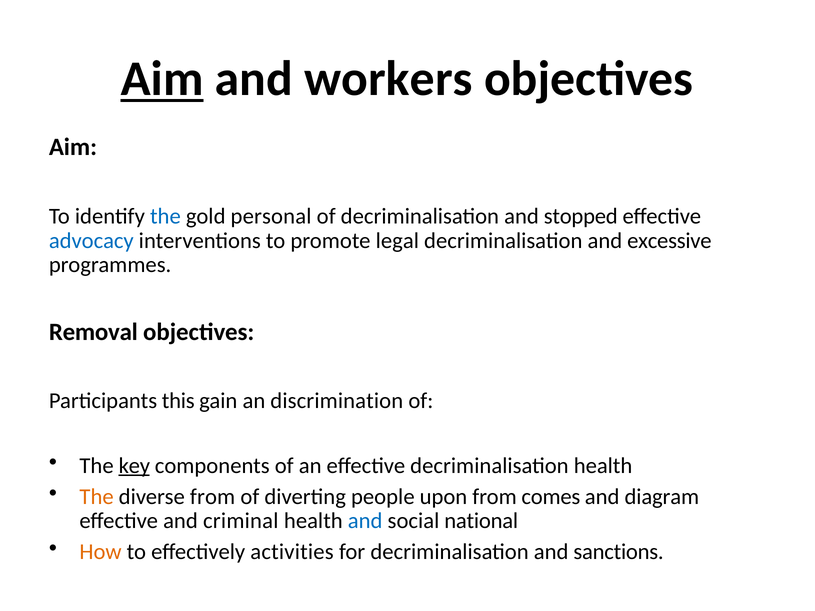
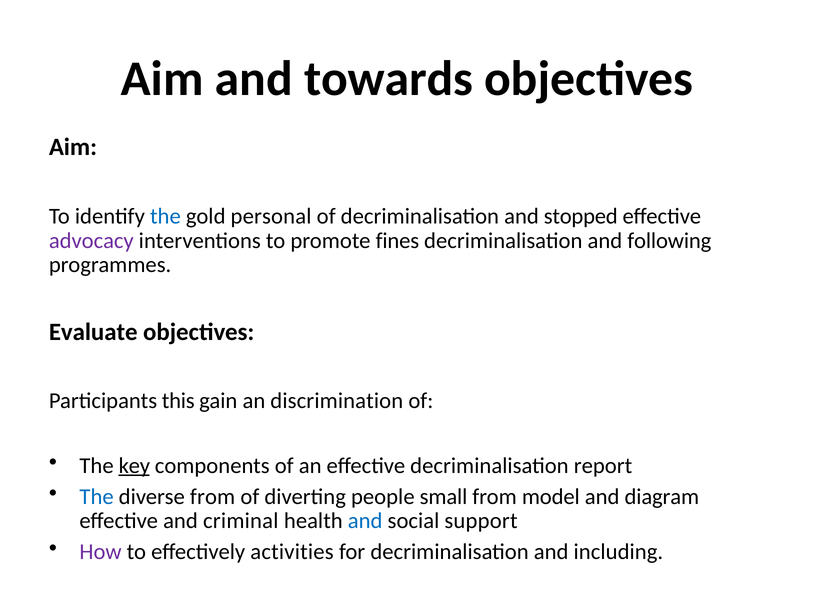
Aim underline: present -> none (162, 79)
workers: workers -> towards (389, 79)
advocacy colour: blue -> purple (91, 241)
legal: legal -> fines (397, 241)
excessive: excessive -> following (669, 241)
Removal: Removal -> Evaluate (93, 332)
decriminalisation health: health -> report (603, 466)
The colour: orange -> blue (97, 497)
upon: upon -> small (444, 497)
comes: comes -> model (551, 497)
national: national -> support (481, 521)
How colour: orange -> purple (101, 552)
sanctions: sanctions -> including (618, 552)
